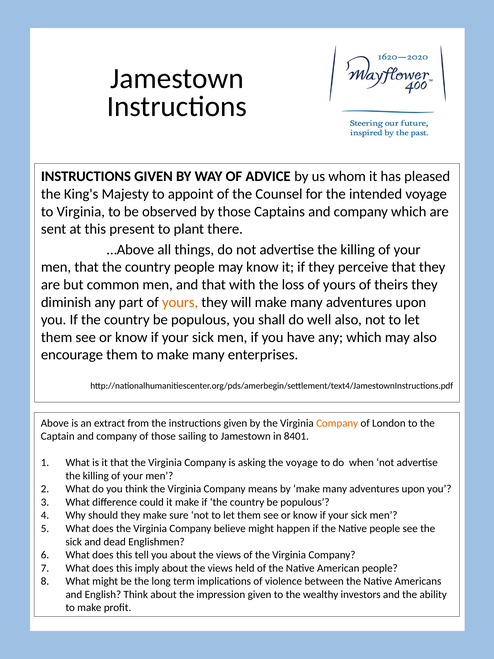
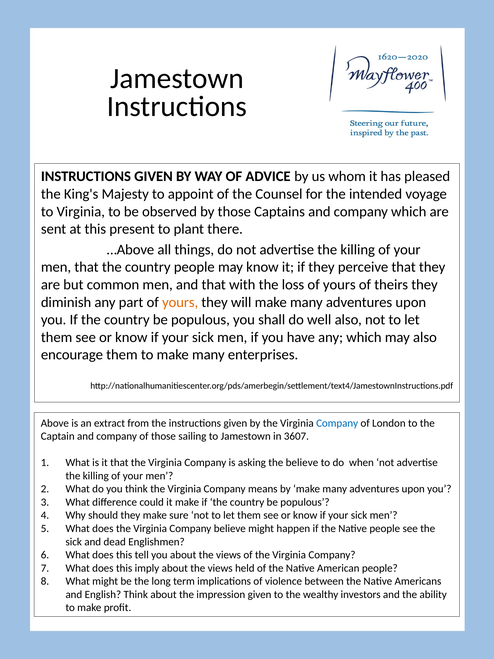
Company colour: orange -> blue (337, 423)
8401: 8401 -> 3607 (296, 436)
the voyage: voyage -> believe (302, 462)
